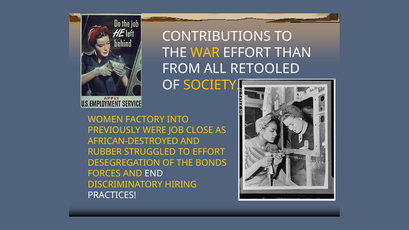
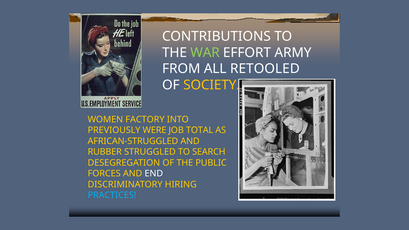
WAR colour: yellow -> light green (205, 53)
THAN: THAN -> ARMY (293, 53)
CLOSE: CLOSE -> TOTAL (200, 130)
AFRICAN-DESTROYED: AFRICAN-DESTROYED -> AFRICAN-STRUGGLED (133, 141)
TO EFFORT: EFFORT -> SEARCH (209, 152)
BONDS: BONDS -> PUBLIC (211, 163)
PRACTICES colour: white -> light blue (112, 195)
